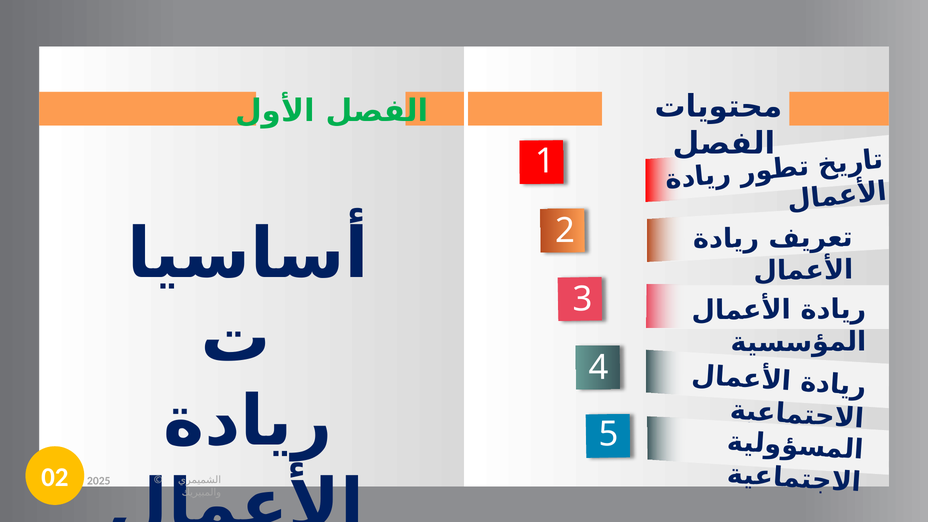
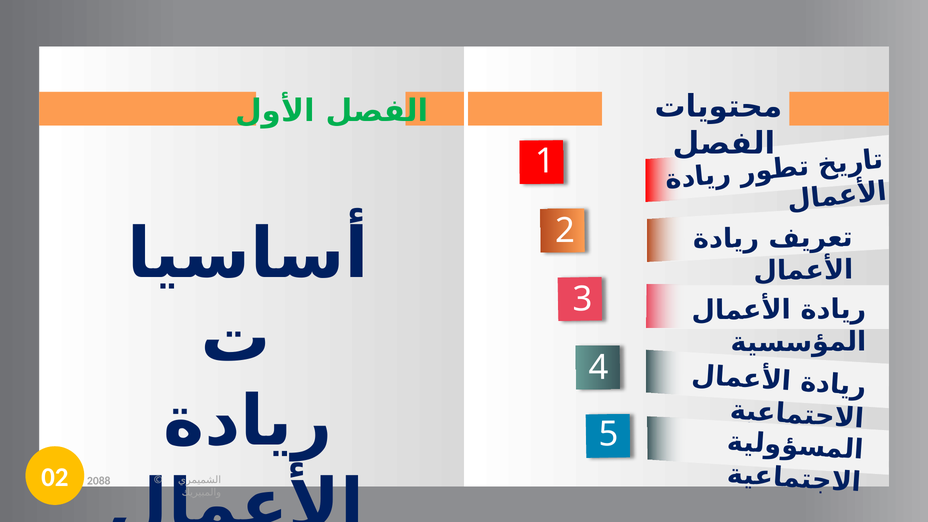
2025: 2025 -> 2088 (99, 481)
